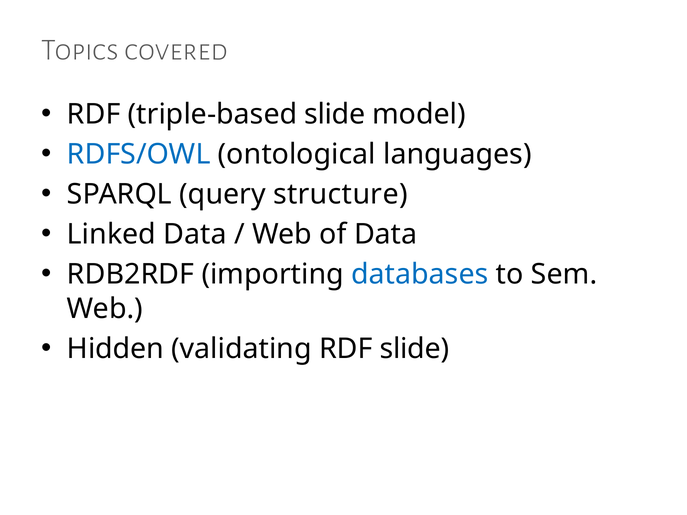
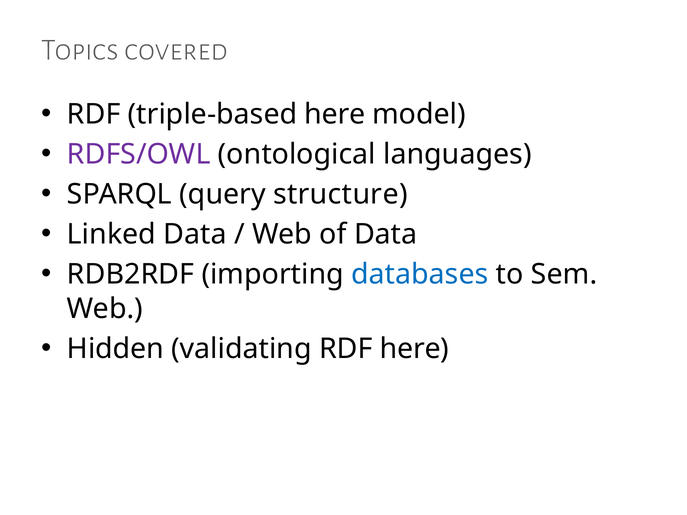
triple-based slide: slide -> here (335, 114)
RDFS/OWL colour: blue -> purple (139, 154)
RDF slide: slide -> here (414, 349)
